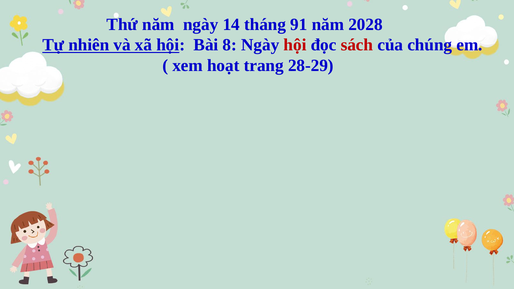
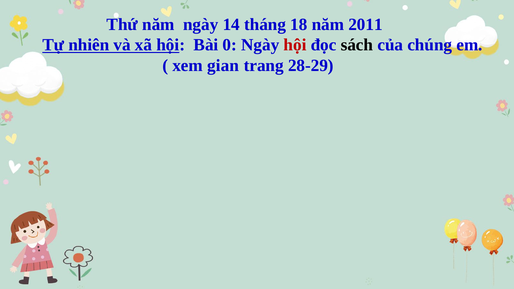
91: 91 -> 18 (299, 24)
2028: 2028 -> 2011 (366, 24)
8: 8 -> 0 (230, 45)
sách colour: red -> black (357, 45)
hoạt: hoạt -> gian (223, 66)
